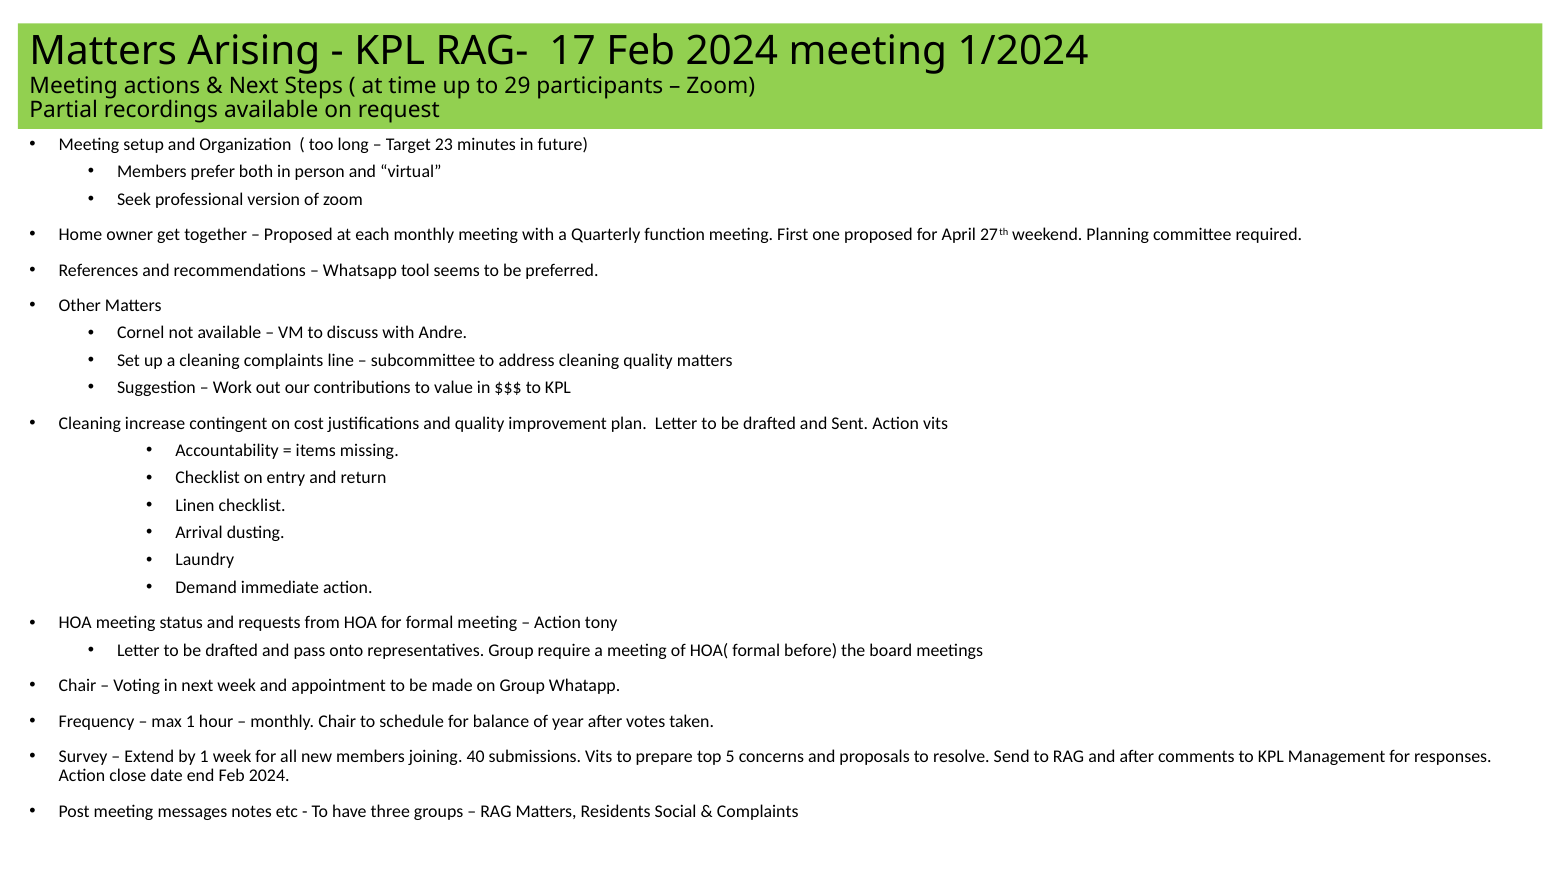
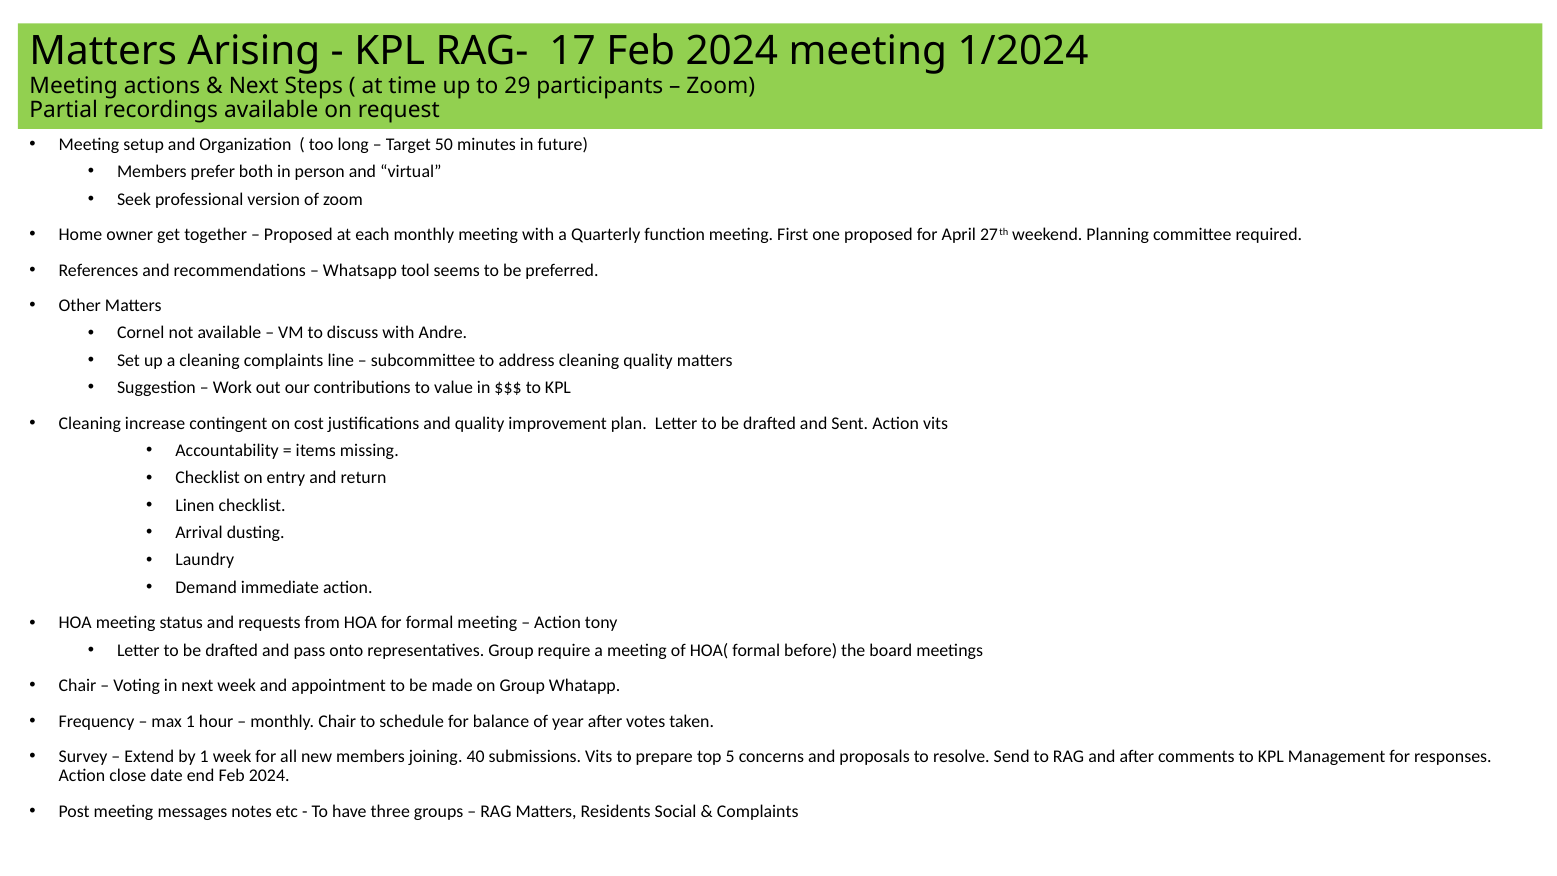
23: 23 -> 50 (444, 144)
